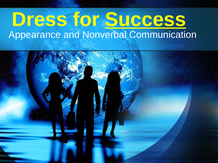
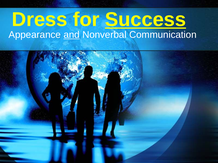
and underline: none -> present (72, 35)
